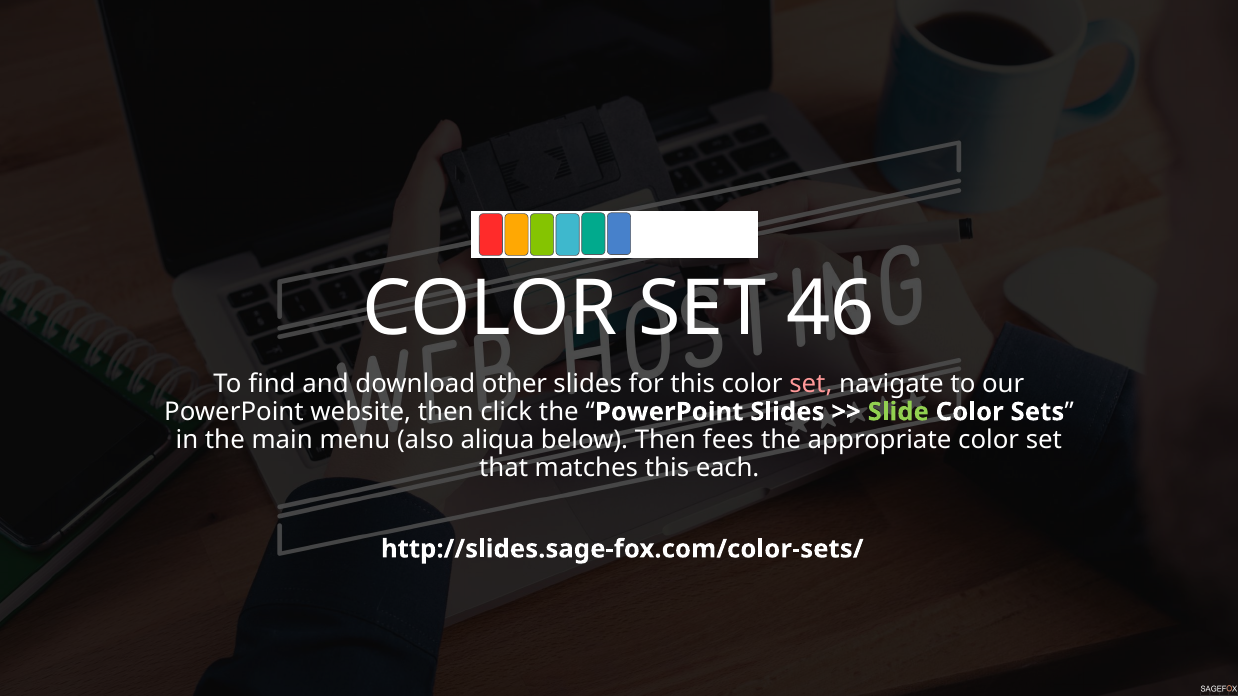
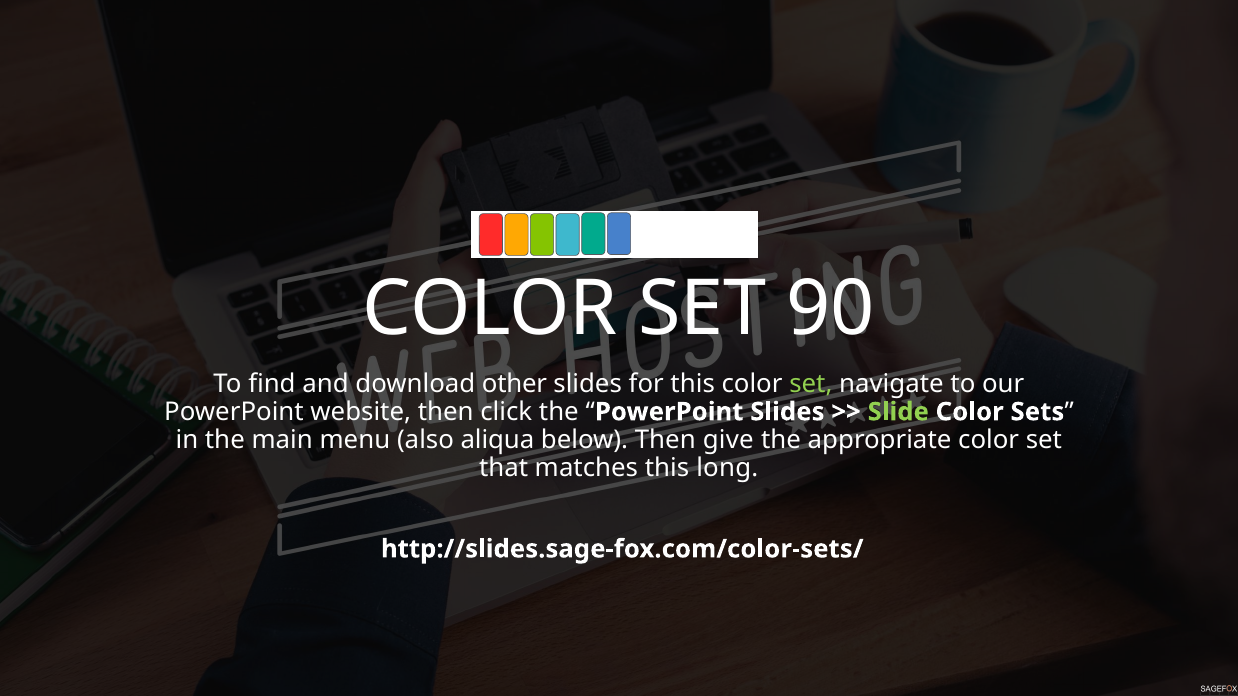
46: 46 -> 90 (831, 309)
set colour: pink -> light green (811, 384)
fees: fees -> give (728, 440)
each: each -> long (727, 468)
